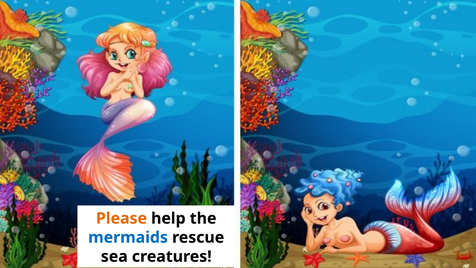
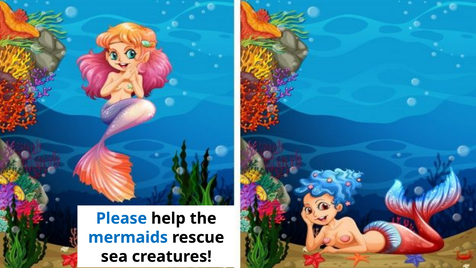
Please colour: orange -> blue (122, 218)
